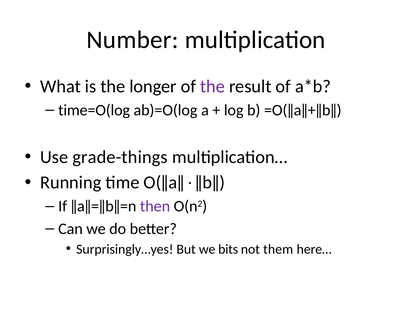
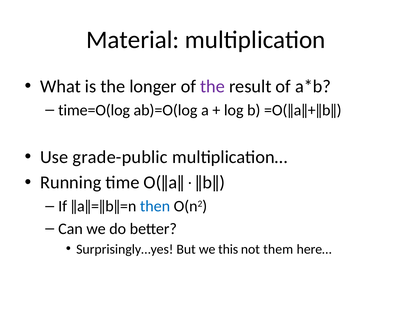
Number: Number -> Material (133, 40)
grade-things: grade-things -> grade-public (120, 157)
then colour: purple -> blue (155, 206)
bits: bits -> this (228, 249)
